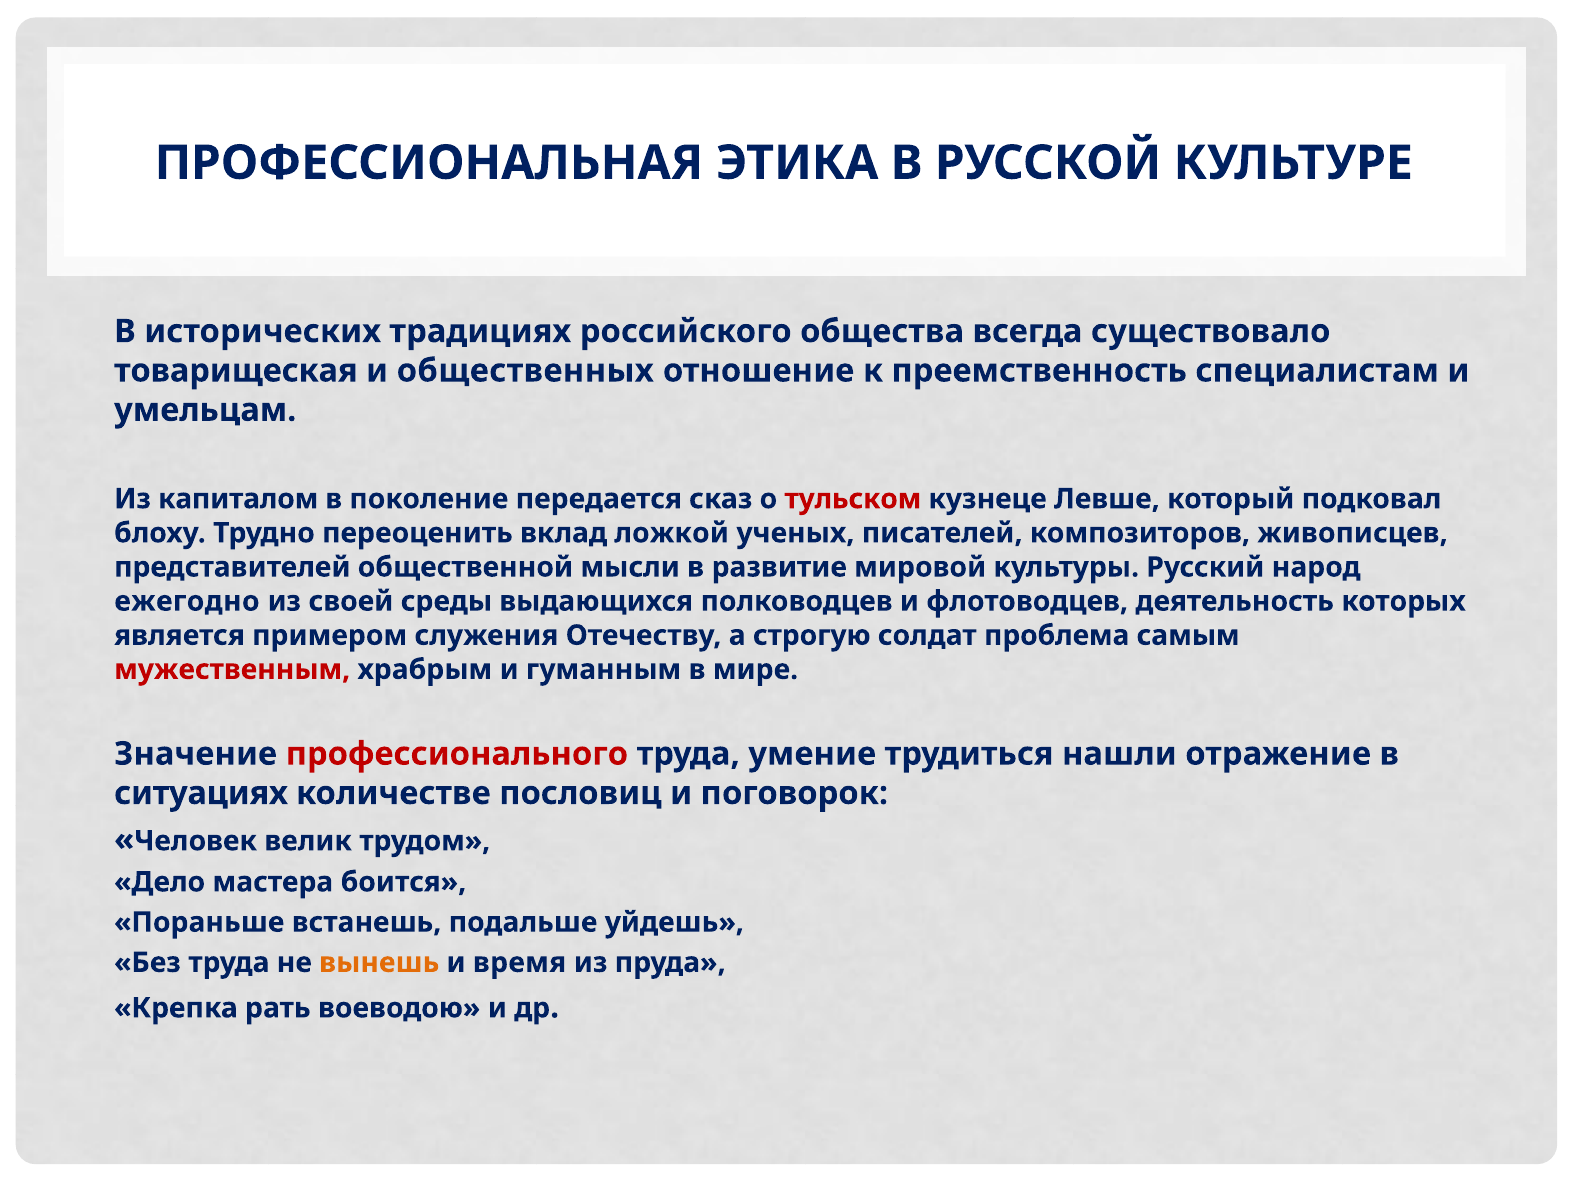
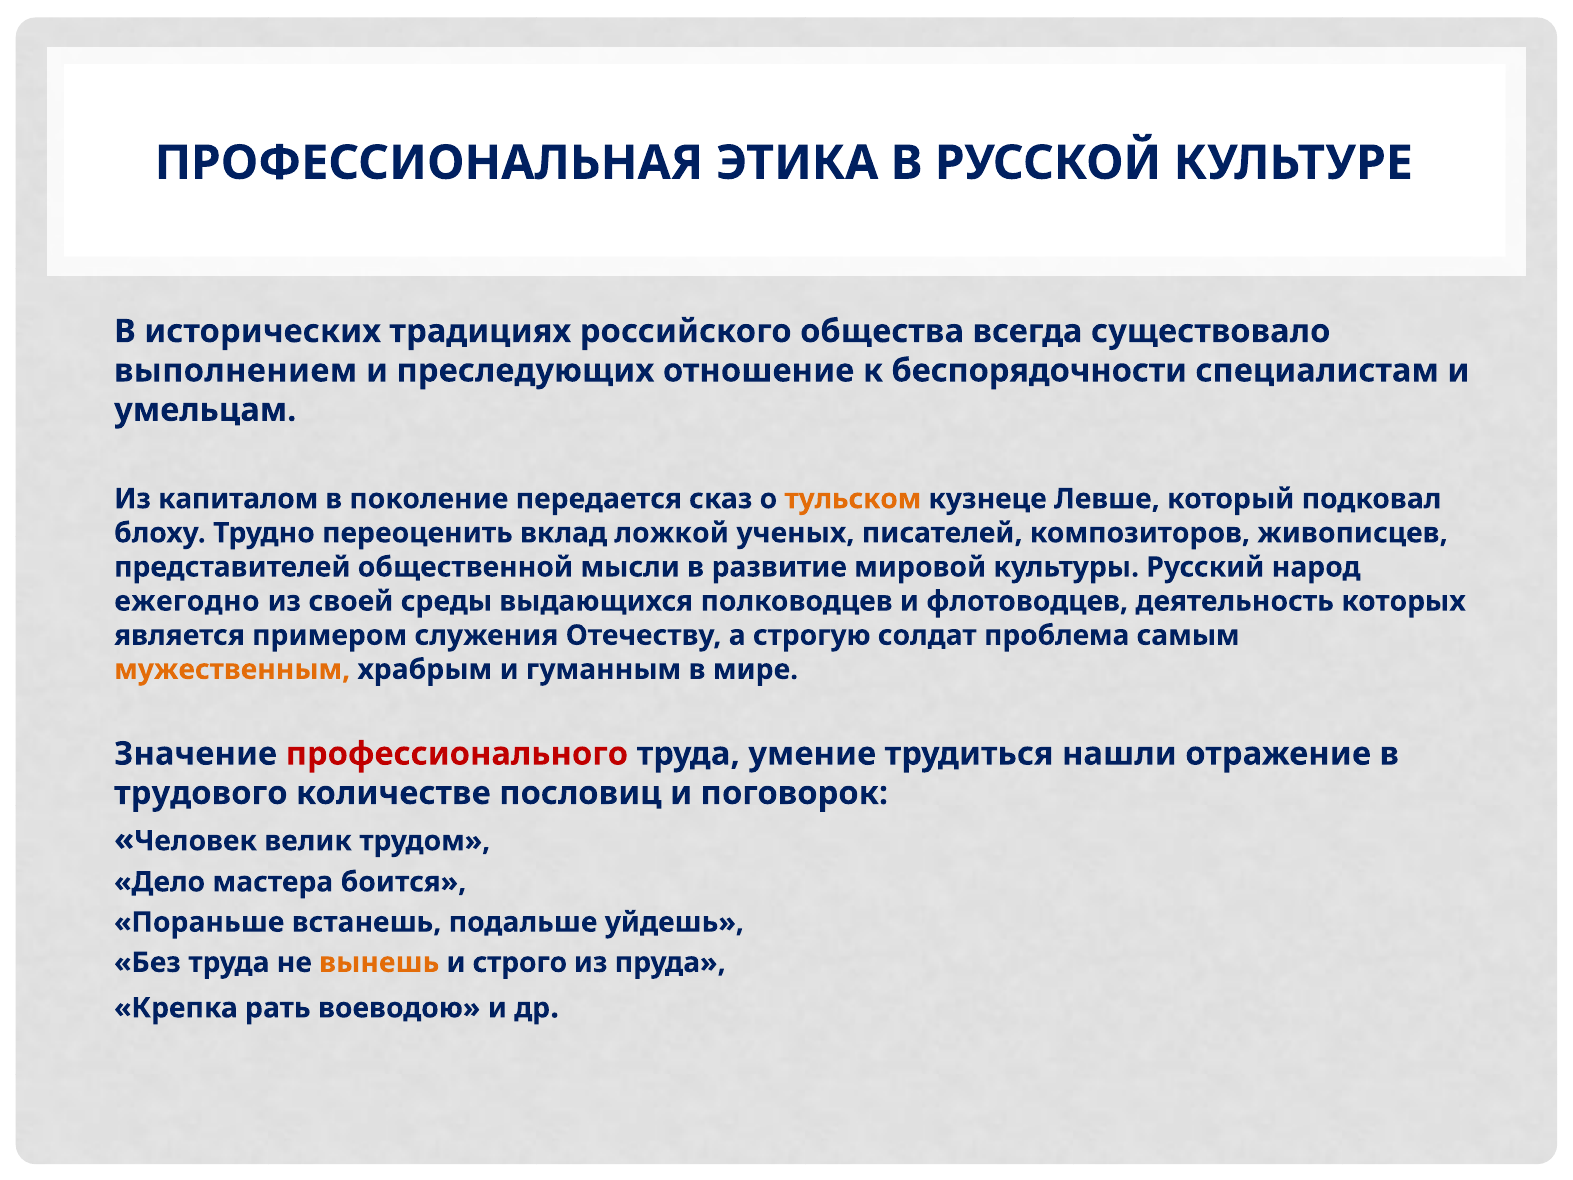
товарищеская: товарищеская -> выполнением (236, 371)
общественных: общественных -> преследующих (525, 371)
преемственность: преемственность -> беспорядочности (1039, 371)
тульском colour: red -> orange (853, 499)
мужественным colour: red -> orange (232, 669)
ситуациях: ситуациях -> трудового (201, 793)
время: время -> строго (520, 962)
